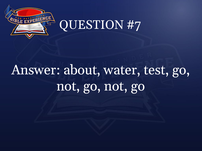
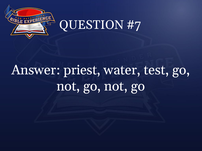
about: about -> priest (82, 70)
